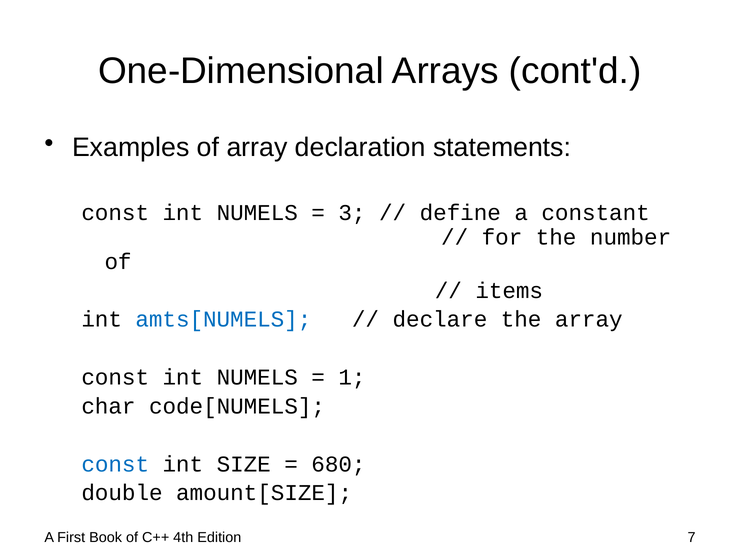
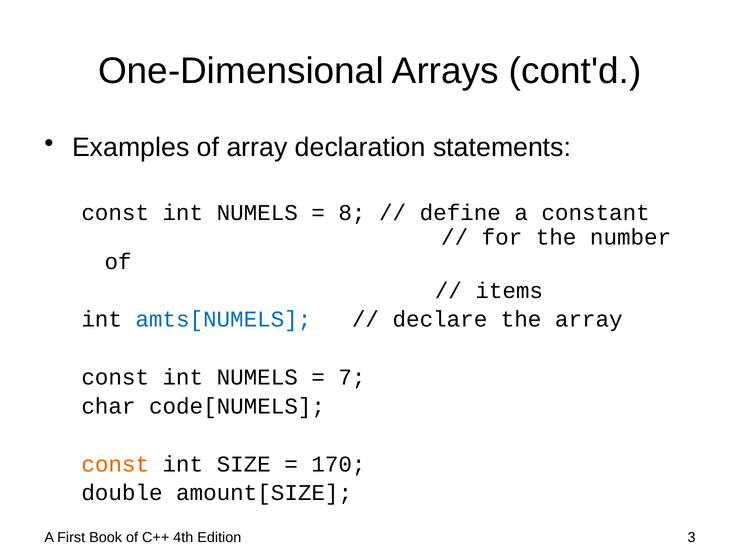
3: 3 -> 8 (352, 213)
1: 1 -> 7 (352, 377)
const colour: blue -> orange (115, 464)
680: 680 -> 170 (338, 464)
7: 7 -> 3 (692, 538)
